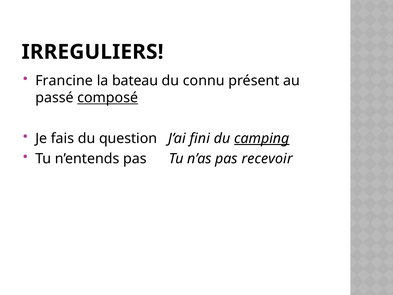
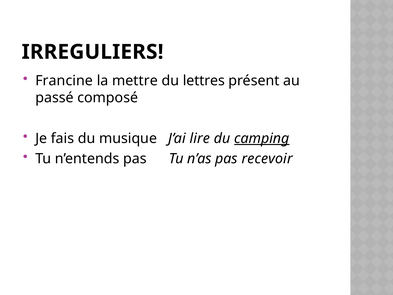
bateau: bateau -> mettre (135, 81)
connu: connu -> lettres (204, 81)
composé underline: present -> none (108, 98)
question: question -> musique (128, 138)
fini: fini -> lire (200, 138)
